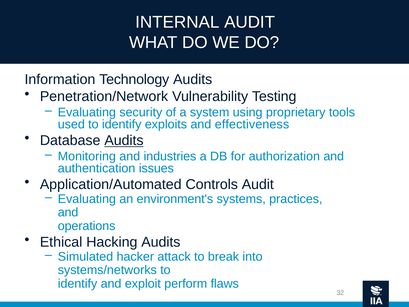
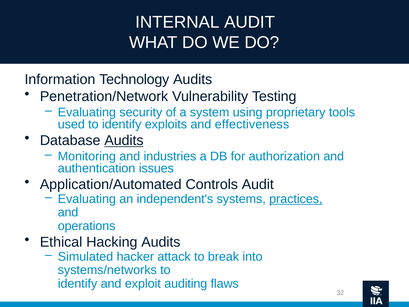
environment's: environment's -> independent's (175, 199)
practices underline: none -> present (296, 199)
perform: perform -> auditing (186, 283)
